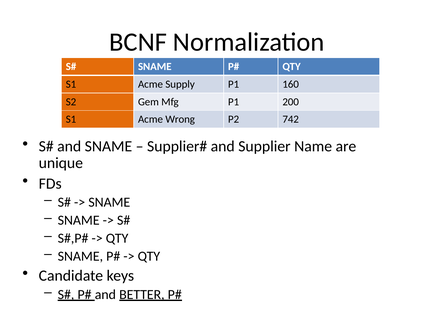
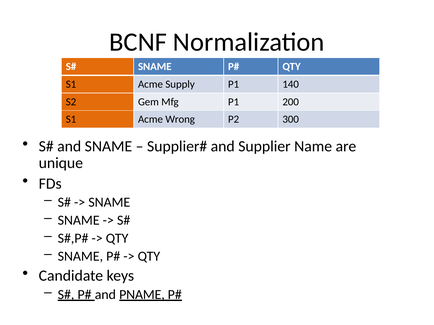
160: 160 -> 140 (291, 84)
742: 742 -> 300 (291, 120)
BETTER: BETTER -> PNAME (142, 295)
